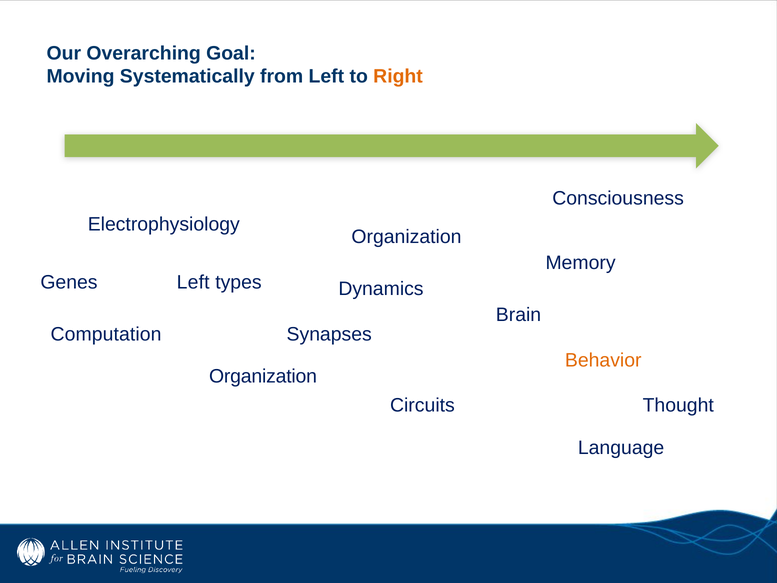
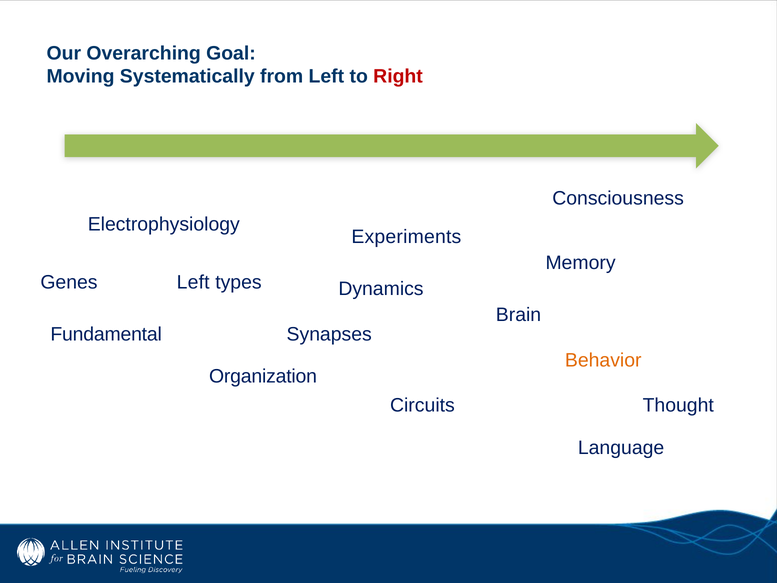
Right colour: orange -> red (398, 76)
Organization: Organization -> Experiments (406, 237)
Computation: Computation -> Fundamental (106, 334)
